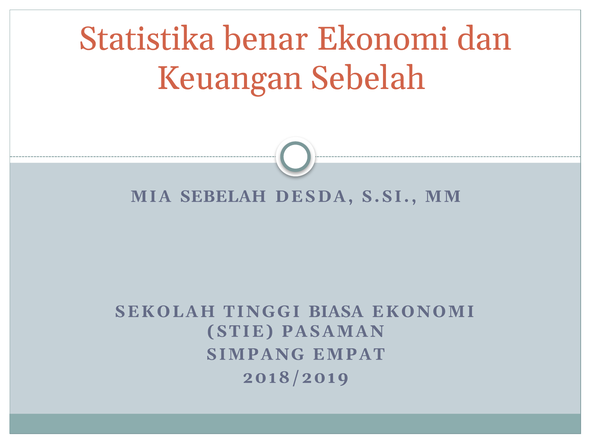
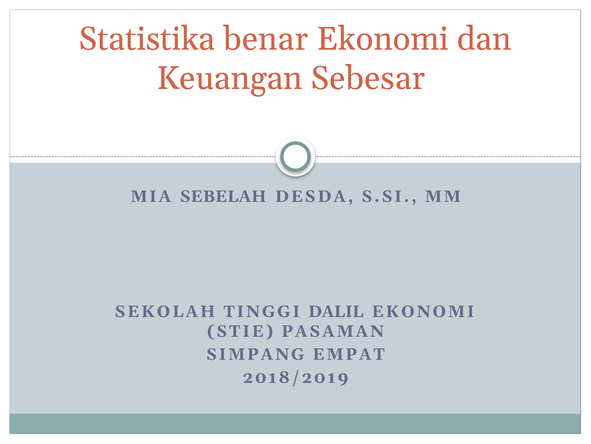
Keuangan Sebelah: Sebelah -> Sebesar (368, 78)
BIASA: BIASA -> DALIL (336, 311)
